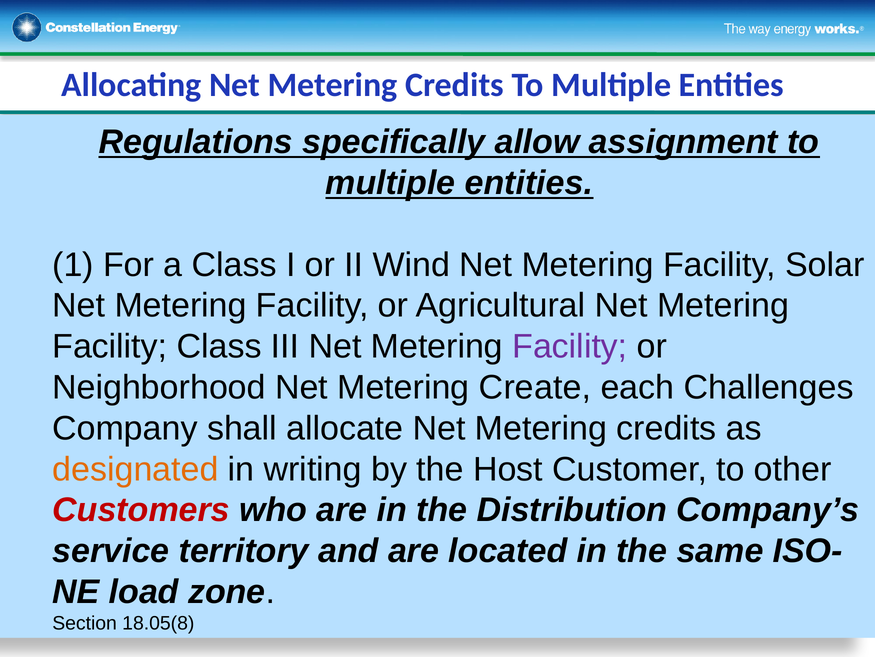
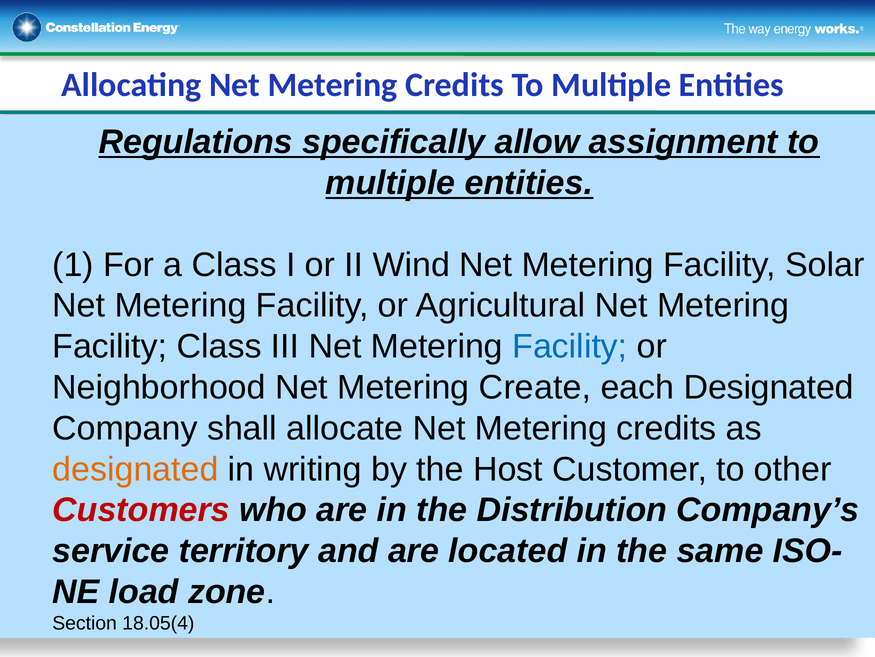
Facility colour: purple -> blue (570, 346)
each Challenges: Challenges -> Designated (769, 387)
18.05(8: 18.05(8 -> 18.05(4 (158, 622)
